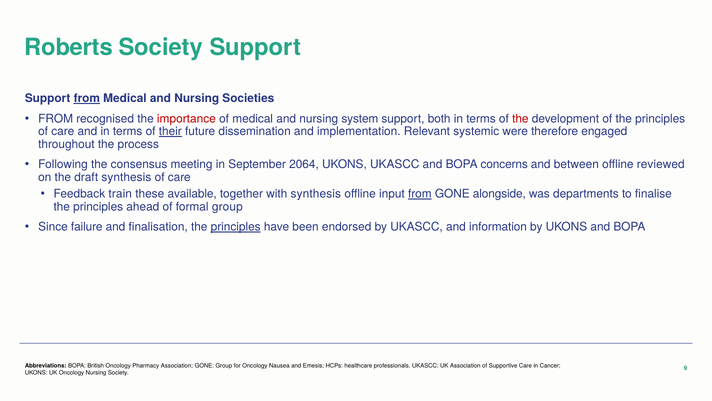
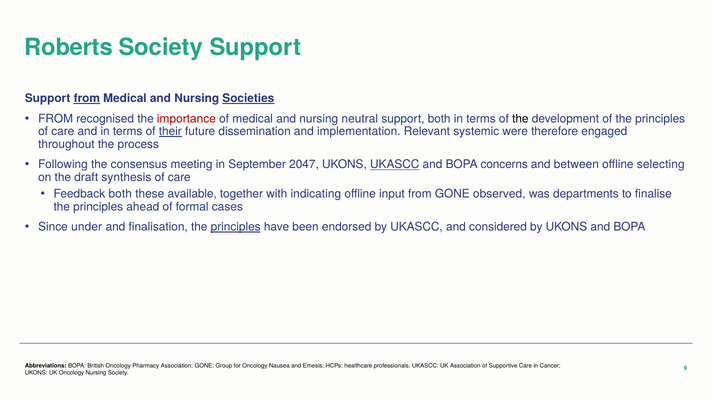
Societies underline: none -> present (248, 98)
system: system -> neutral (360, 119)
the colour: red -> black (520, 119)
2064: 2064 -> 2047 (304, 164)
UKASCC underline: none -> present (395, 164)
reviewed: reviewed -> selecting (661, 164)
Feedback train: train -> both (120, 194)
with synthesis: synthesis -> indicating (316, 194)
from underline: present -> none (420, 194)
alongside: alongside -> observed (499, 194)
formal group: group -> cases (227, 206)
failure: failure -> under (87, 227)
information: information -> considered (498, 227)
